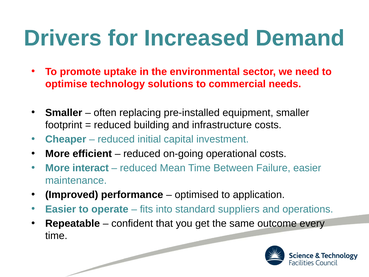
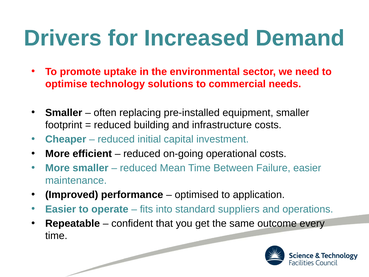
More interact: interact -> smaller (91, 168)
